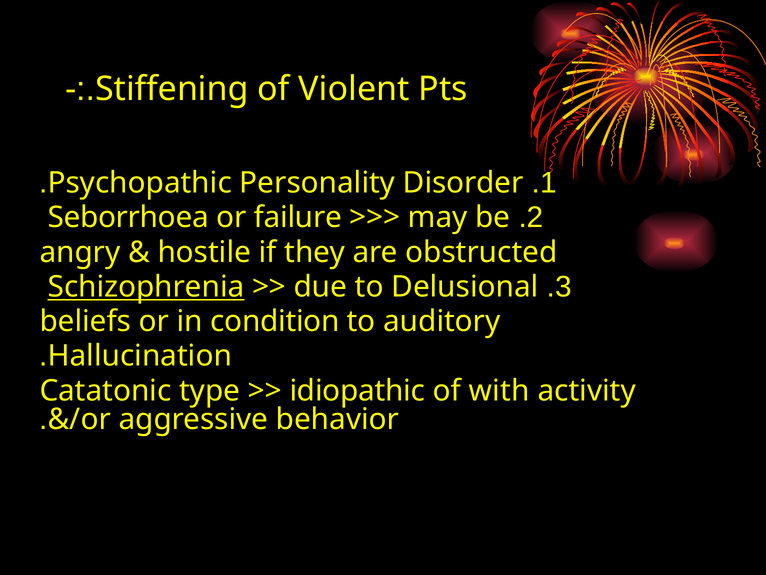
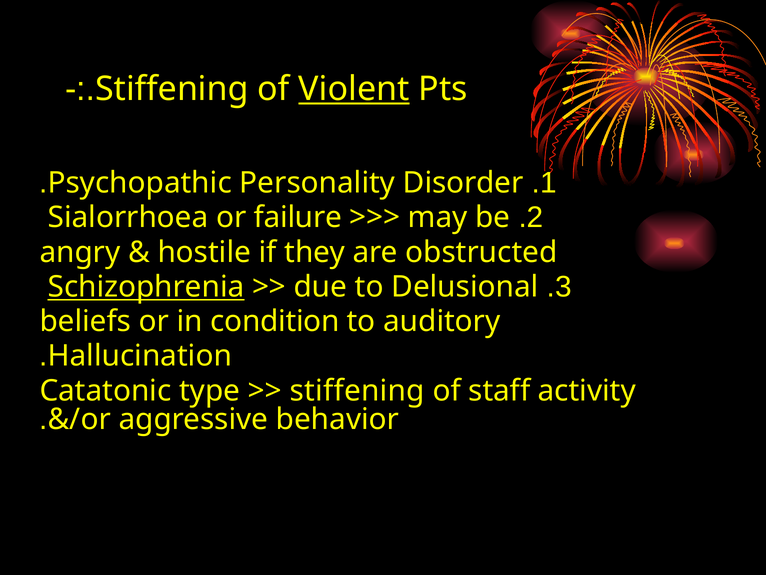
Violent underline: none -> present (354, 89)
Seborrhoea: Seborrhoea -> Sialorrhoea (128, 217)
idiopathic: idiopathic -> stiffening (357, 390)
with: with -> staff (499, 390)
